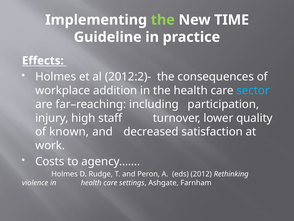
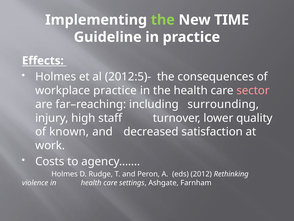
2012:2)-: 2012:2)- -> 2012:5)- (128, 77)
workplace addition: addition -> practice (115, 90)
sector colour: light blue -> pink (253, 90)
participation: participation -> surrounding (223, 104)
